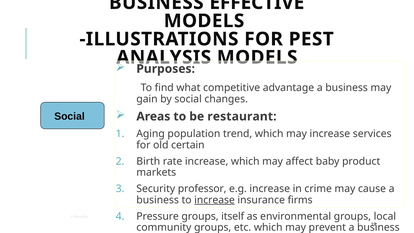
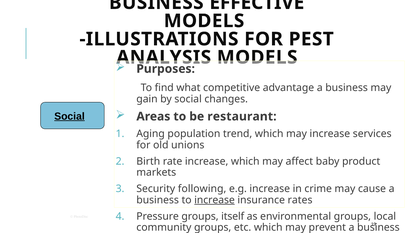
Social underline: none -> present (70, 116)
certain: certain -> unions (188, 145)
professor: professor -> following (202, 189)
firms: firms -> rates (300, 200)
